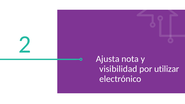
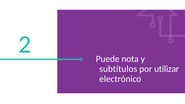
Ajusta: Ajusta -> Puede (108, 59)
visibilidad: visibilidad -> subtítulos (118, 69)
